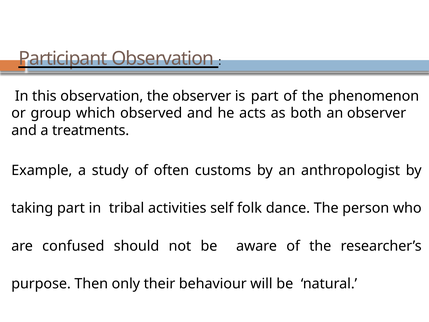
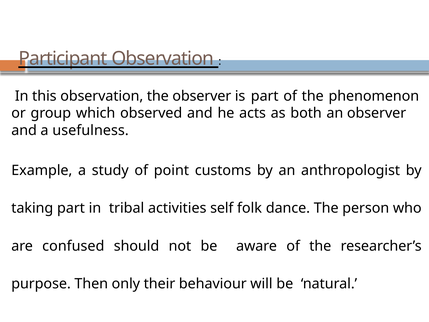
treatments: treatments -> usefulness (91, 130)
often: often -> point (171, 170)
